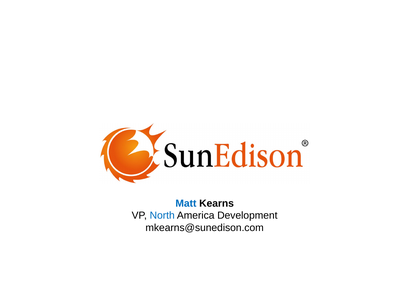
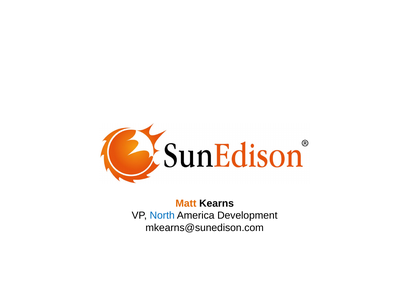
Matt colour: blue -> orange (186, 203)
